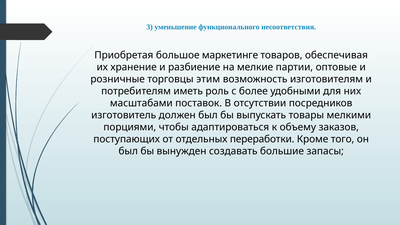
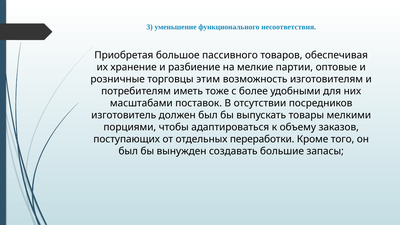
маркетинге: маркетинге -> пассивного (230, 55)
роль: роль -> тоже (217, 91)
